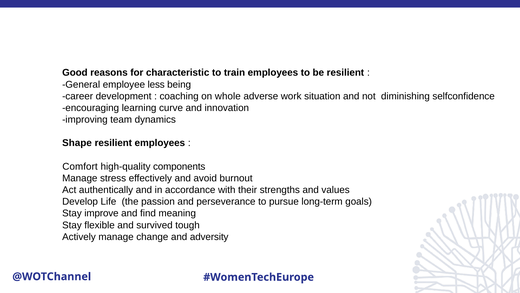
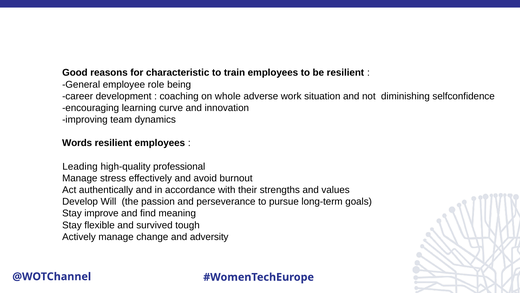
less: less -> role (156, 84)
Shape: Shape -> Words (77, 143)
Comfort: Comfort -> Leading (80, 166)
components: components -> professional (179, 166)
Life: Life -> Will (108, 201)
